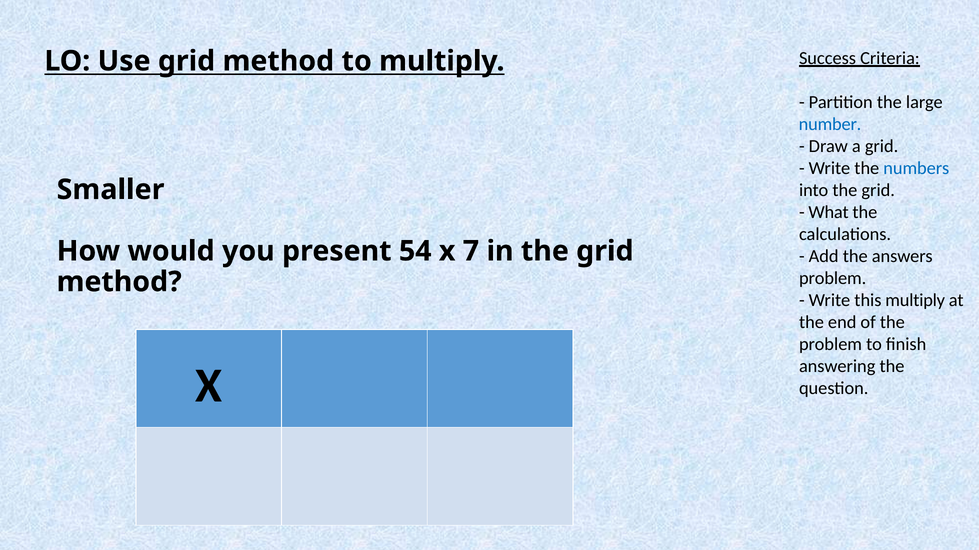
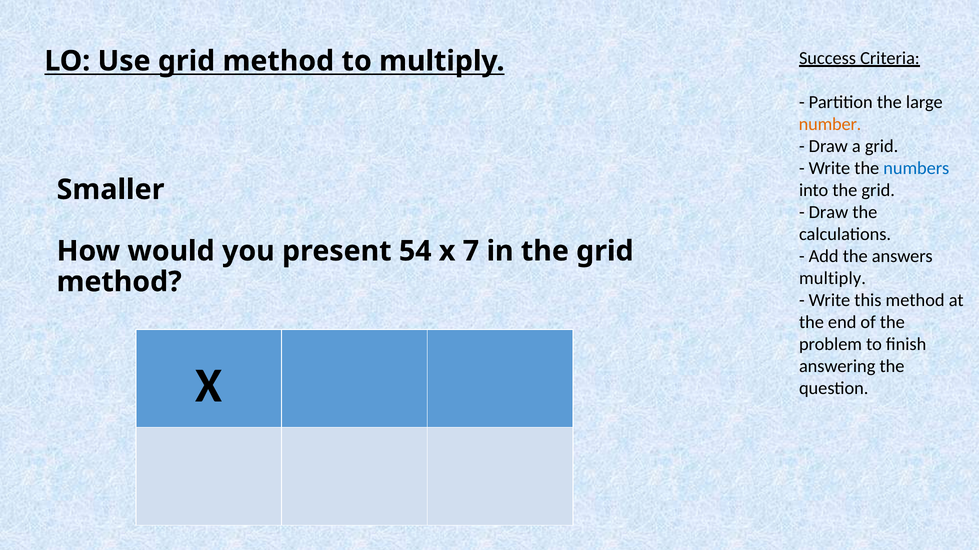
number colour: blue -> orange (830, 124)
What: What -> Draw (828, 212)
problem: problem -> multiply (833, 278)
this multiply: multiply -> method (915, 301)
